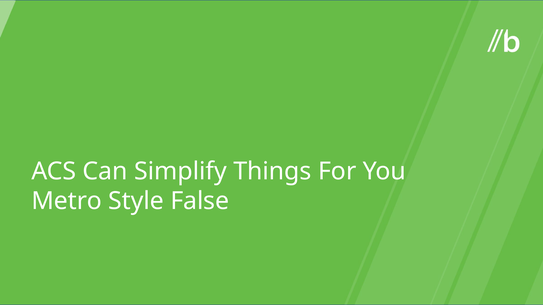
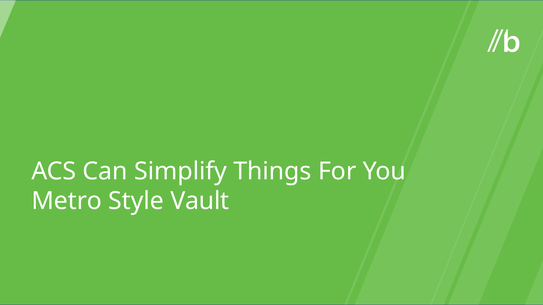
False: False -> Vault (200, 201)
